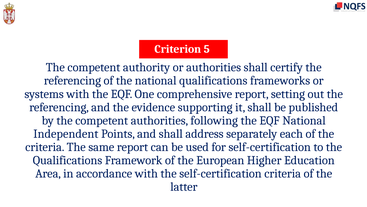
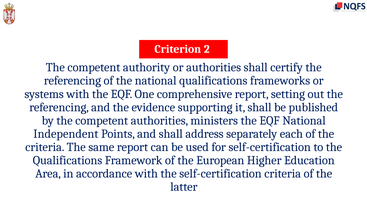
5: 5 -> 2 (207, 49)
following: following -> ministers (214, 120)
